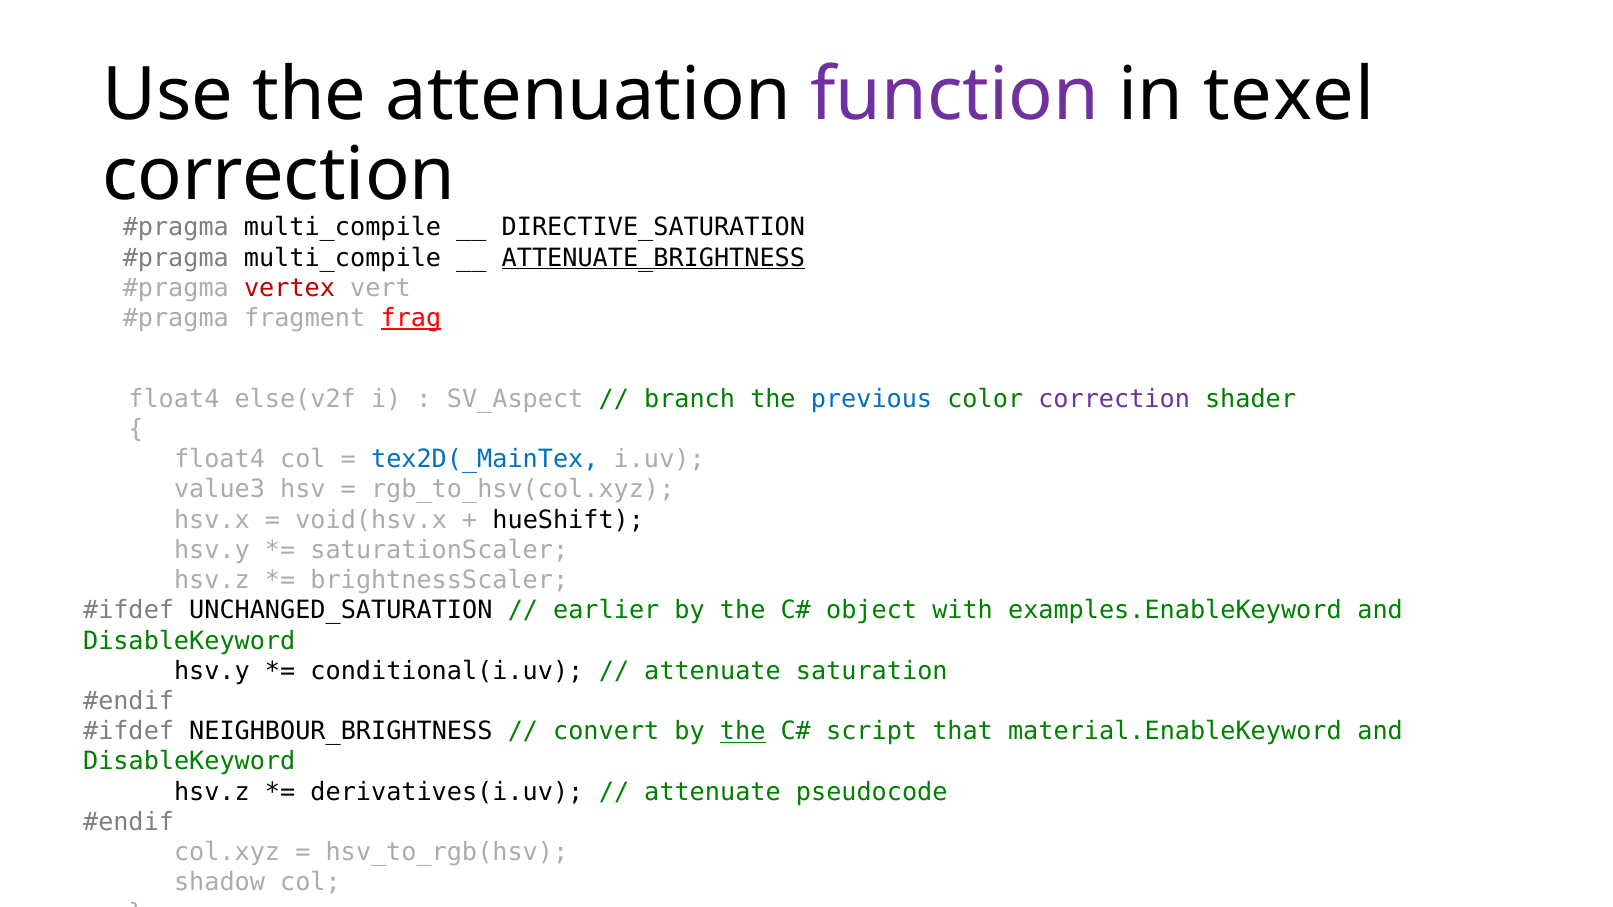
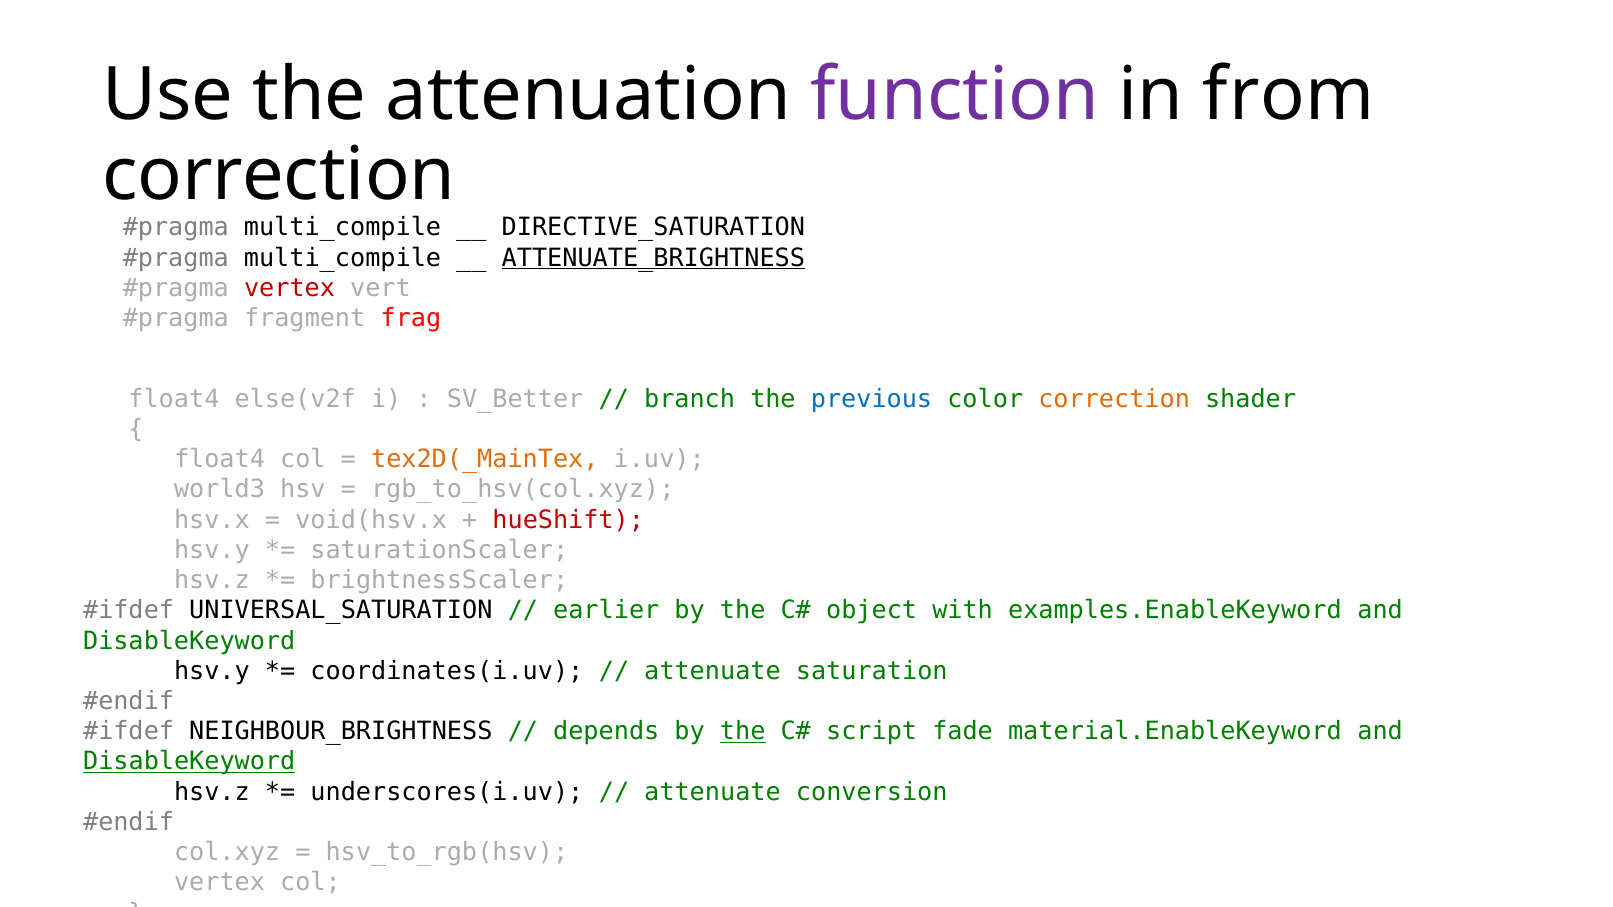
texel: texel -> from (1289, 96)
frag underline: present -> none (411, 318)
SV_Aspect: SV_Aspect -> SV_Better (515, 399)
correction colour: purple -> orange (1114, 399)
tex2D(_MainTex colour: blue -> orange (485, 459)
value3: value3 -> world3 (220, 490)
hueShift colour: black -> red (568, 520)
UNCHANGED_SATURATION: UNCHANGED_SATURATION -> UNIVERSAL_SATURATION (341, 611)
conditional(i.uv: conditional(i.uv -> coordinates(i.uv (447, 671)
convert: convert -> depends (606, 732)
that: that -> fade (963, 732)
DisableKeyword underline: none -> present (189, 762)
derivatives(i.uv: derivatives(i.uv -> underscores(i.uv (447, 792)
pseudocode: pseudocode -> conversion (872, 792)
shadow: shadow -> vertex (220, 883)
